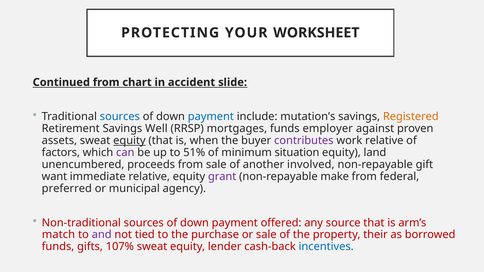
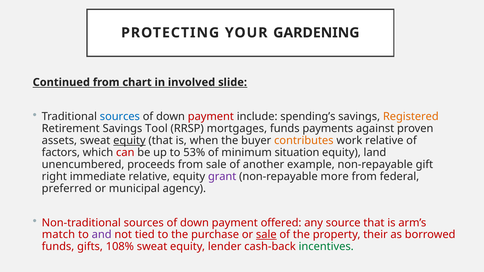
WORKSHEET: WORKSHEET -> GARDENING (316, 33)
accident: accident -> involved (192, 82)
payment colour: blue -> red (211, 117)
mutation’s: mutation’s -> spending’s (308, 117)
Well: Well -> Tool (156, 129)
employer: employer -> payments (328, 129)
contributes colour: purple -> orange (304, 141)
can colour: purple -> red (125, 153)
51%: 51% -> 53% (194, 153)
involved: involved -> example (311, 165)
want: want -> right (54, 177)
make: make -> more (335, 177)
sale underline: none -> present (266, 235)
107%: 107% -> 108% (120, 247)
incentives colour: blue -> green (326, 247)
